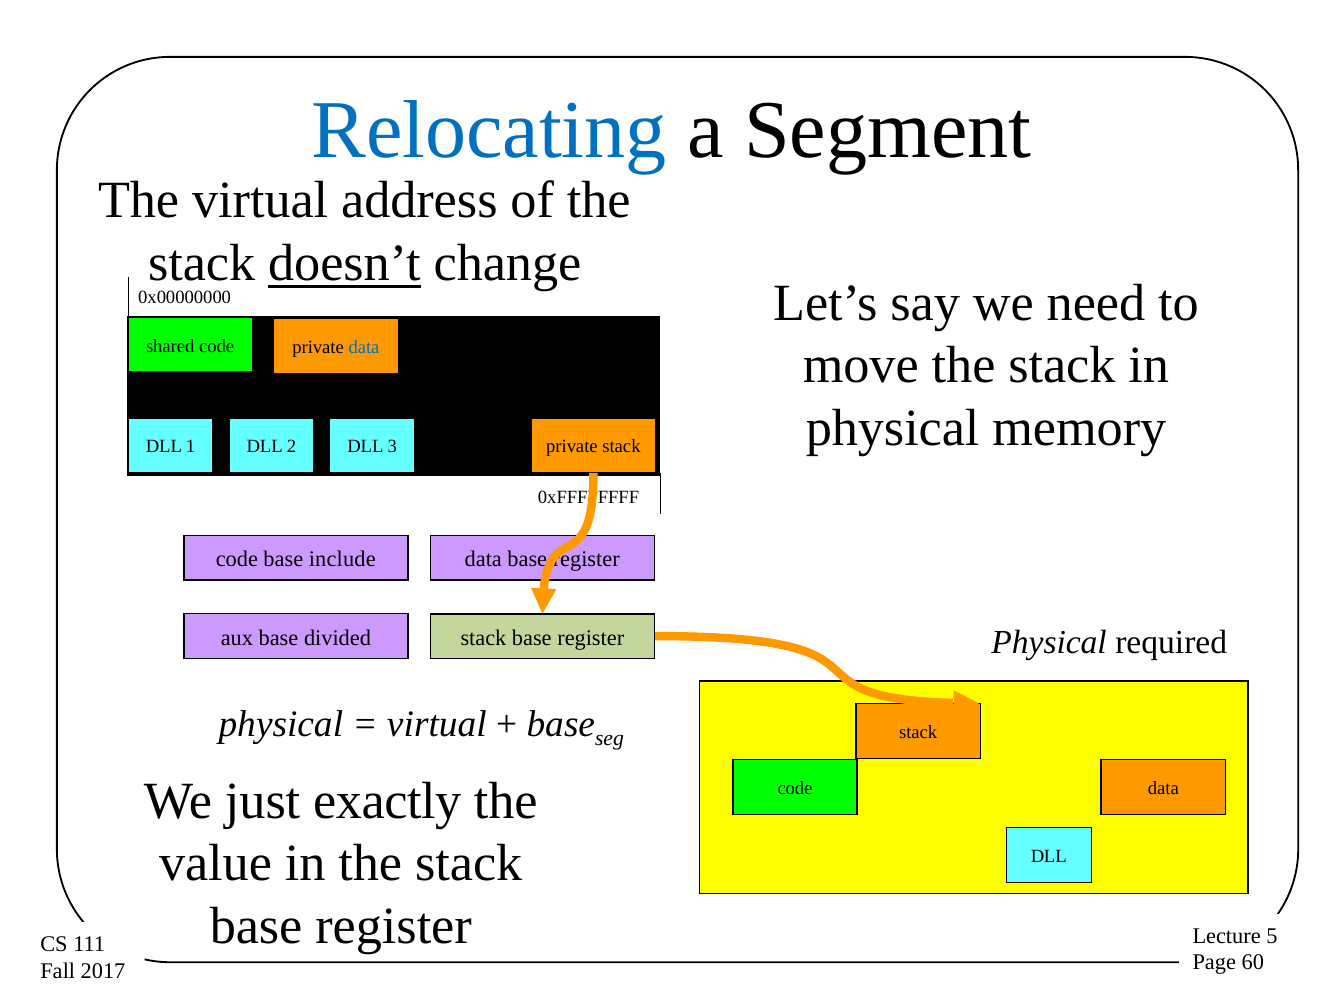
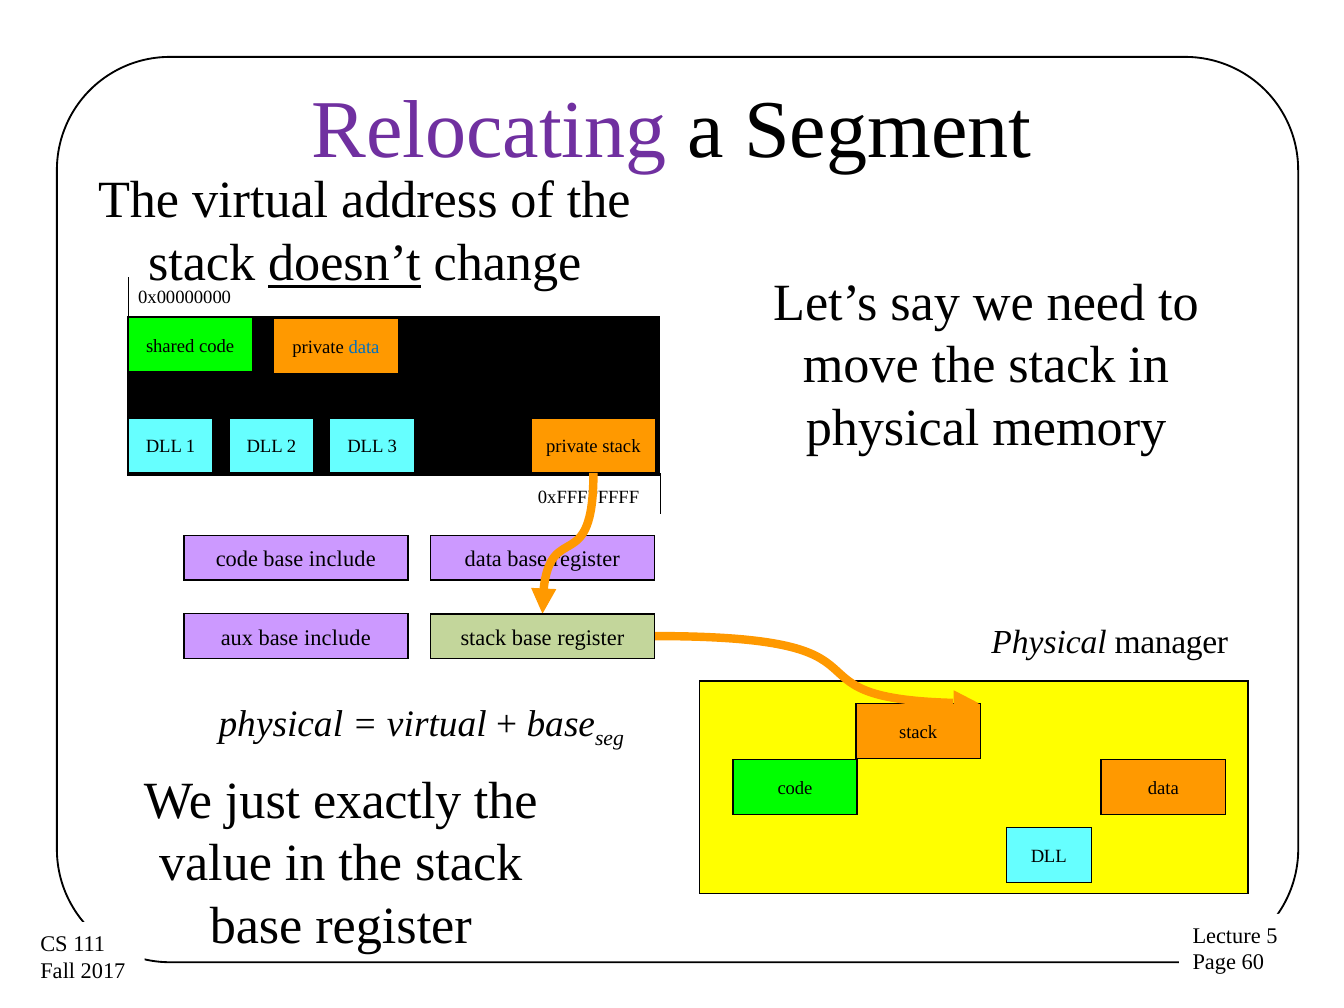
Relocating colour: blue -> purple (489, 130)
aux base divided: divided -> include (337, 638)
required: required -> manager (1171, 643)
